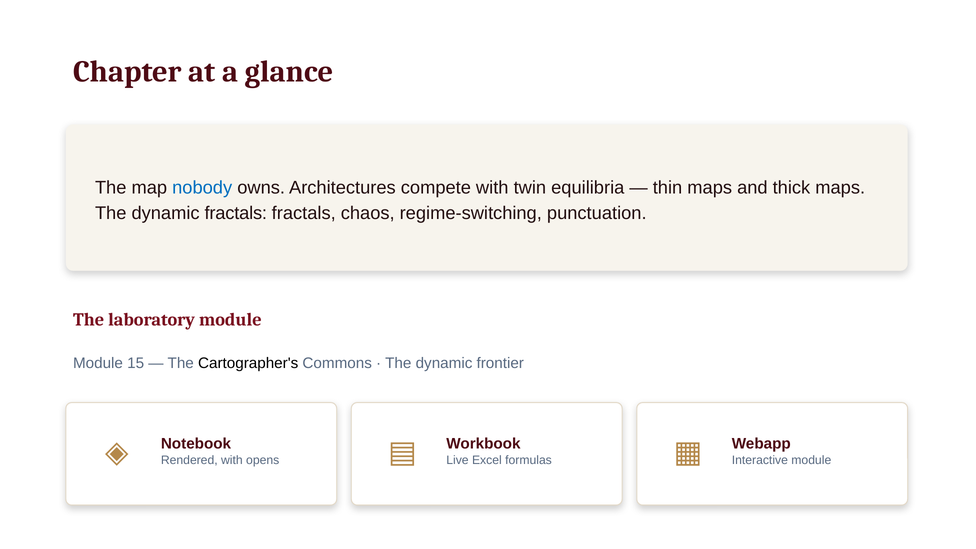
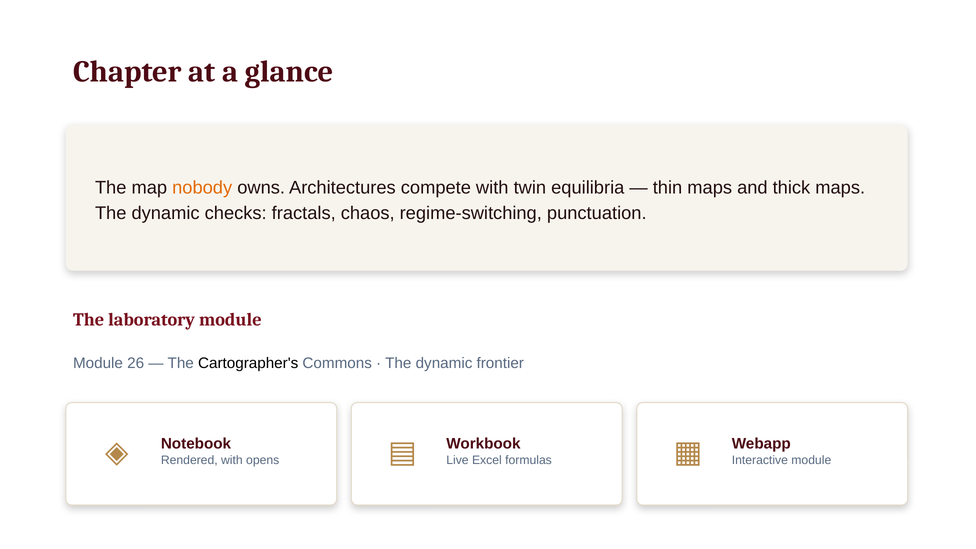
nobody colour: blue -> orange (202, 188)
dynamic fractals: fractals -> checks (236, 213)
15: 15 -> 26 (136, 363)
